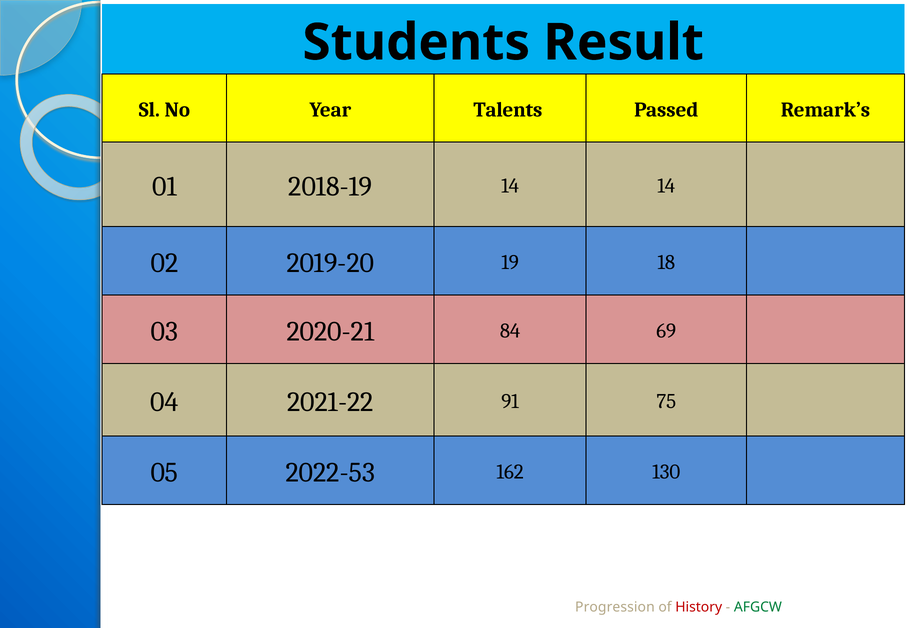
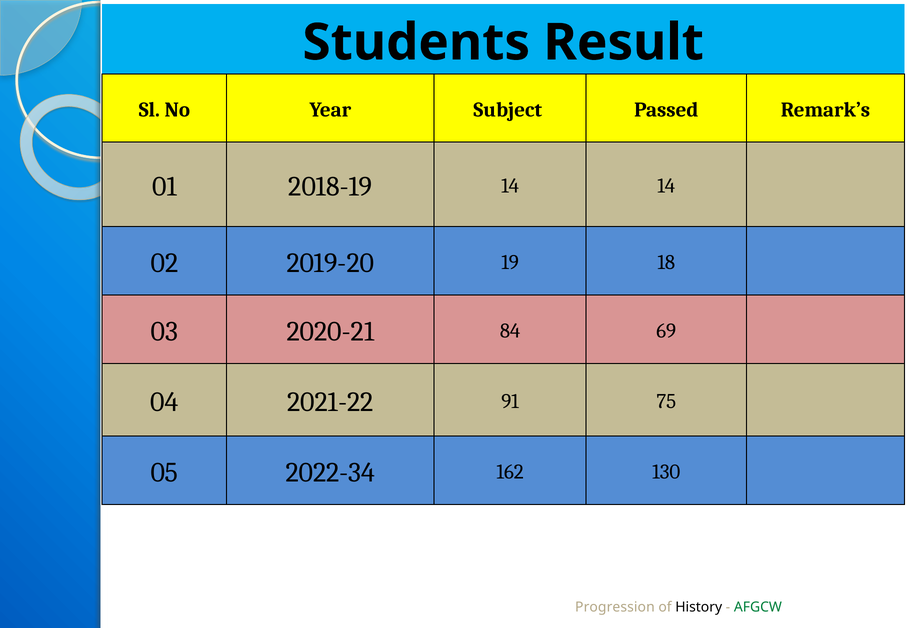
Talents: Talents -> Subject (508, 110)
2022-53: 2022-53 -> 2022-34 (330, 472)
History colour: red -> black (699, 607)
